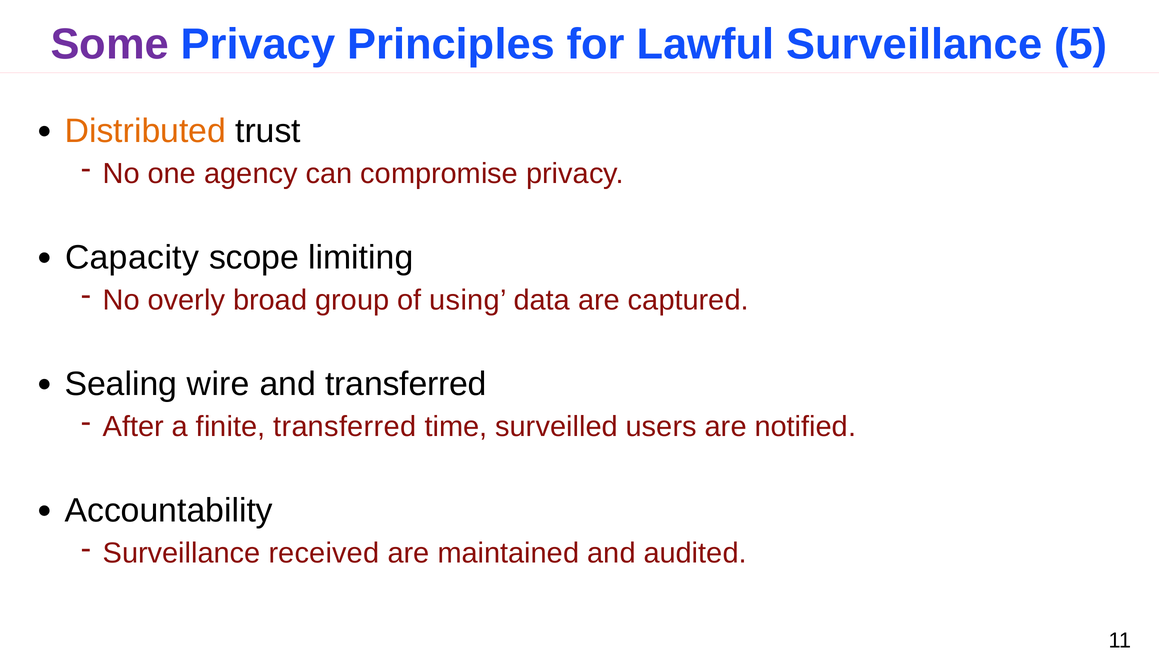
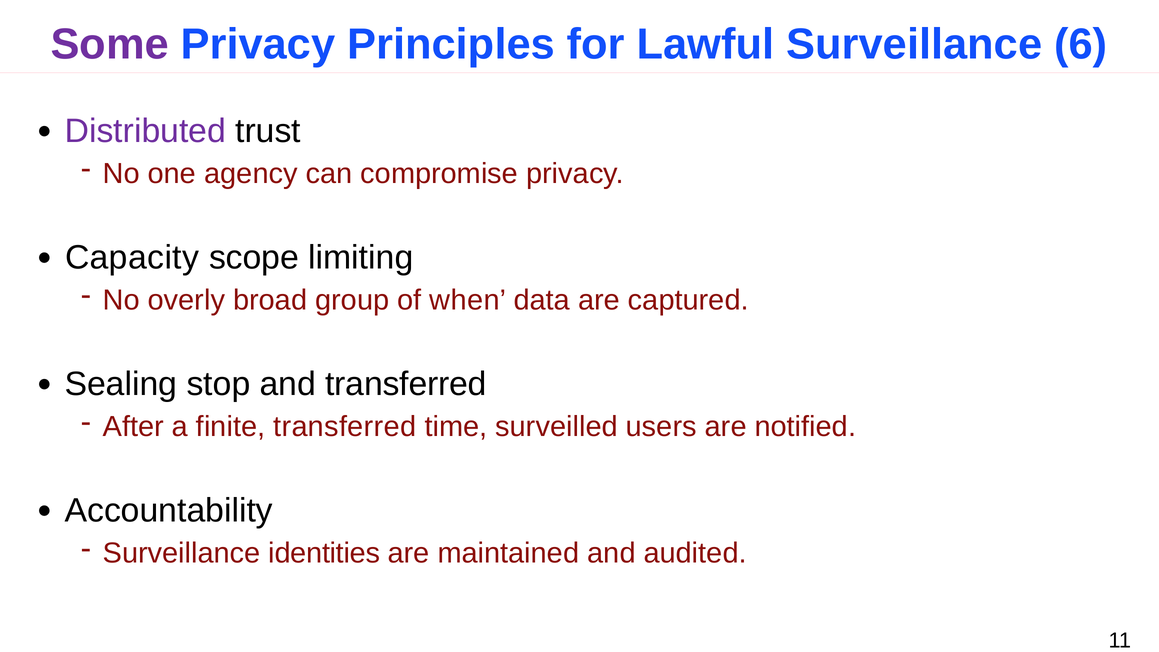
5: 5 -> 6 (1081, 44)
Distributed colour: orange -> purple (145, 131)
using: using -> when (468, 300)
wire: wire -> stop (218, 384)
received: received -> identities (324, 553)
